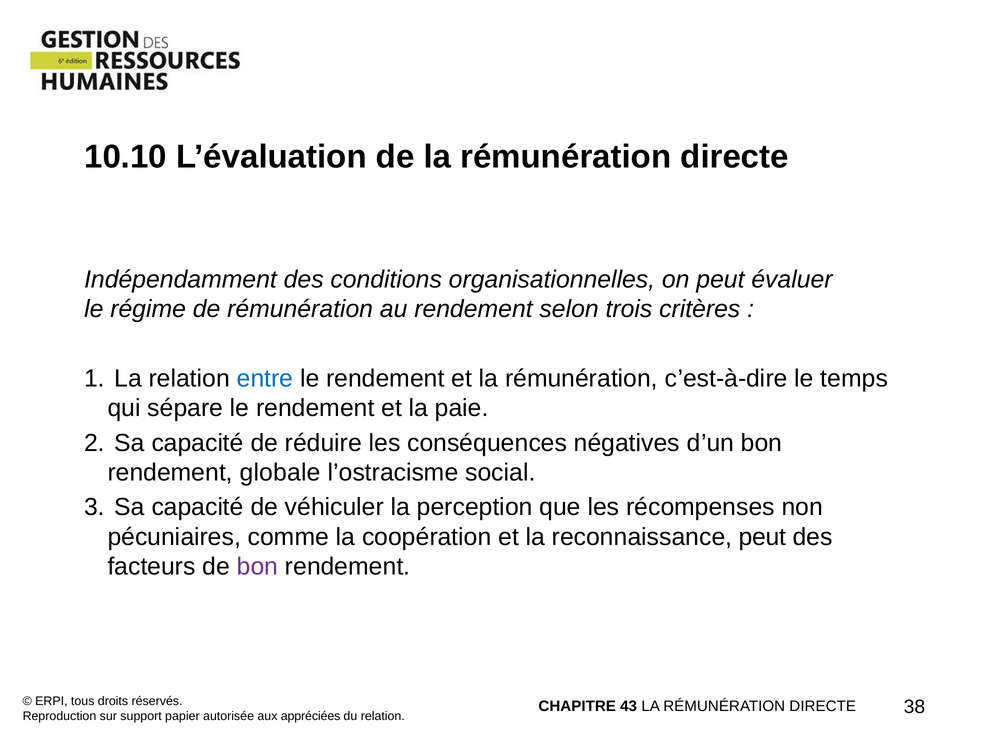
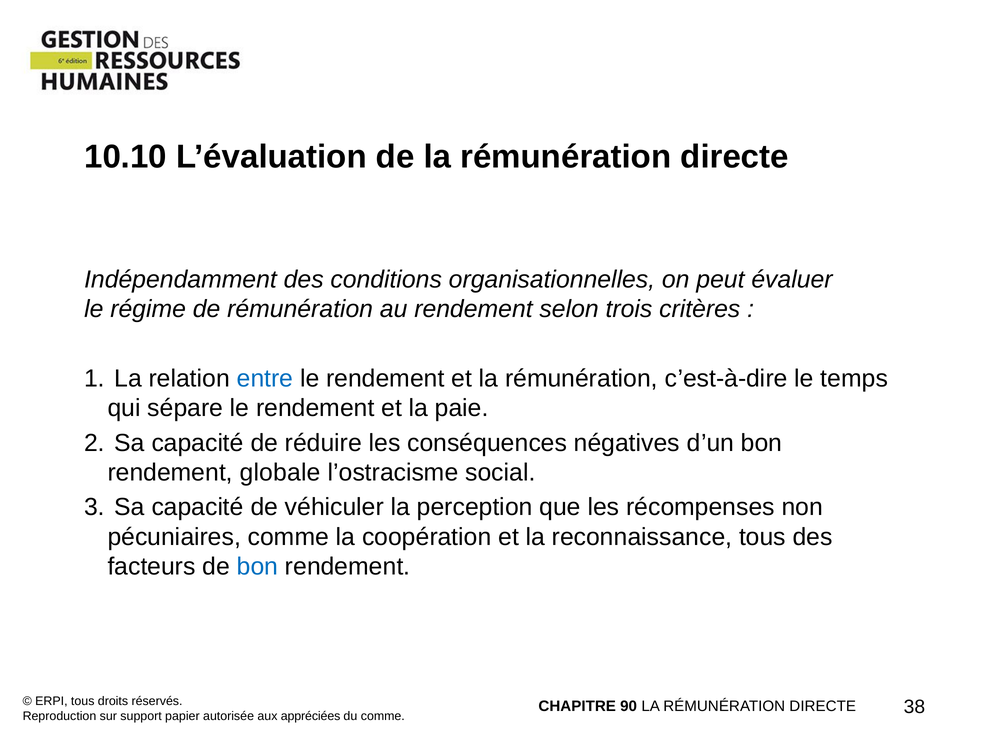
reconnaissance peut: peut -> tous (762, 537)
bon colour: purple -> blue (257, 567)
43: 43 -> 90 (629, 707)
du relation: relation -> comme (383, 716)
